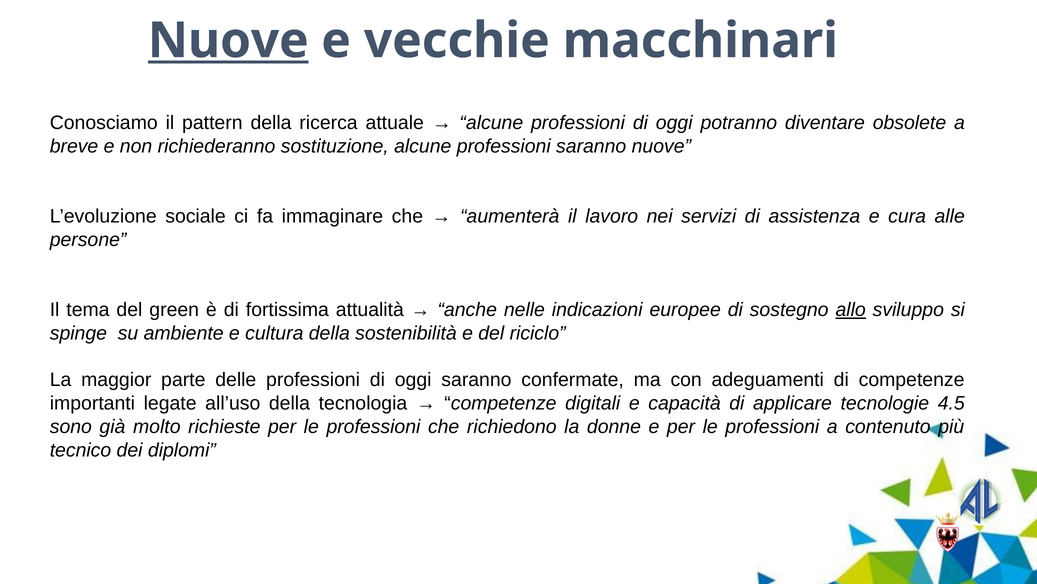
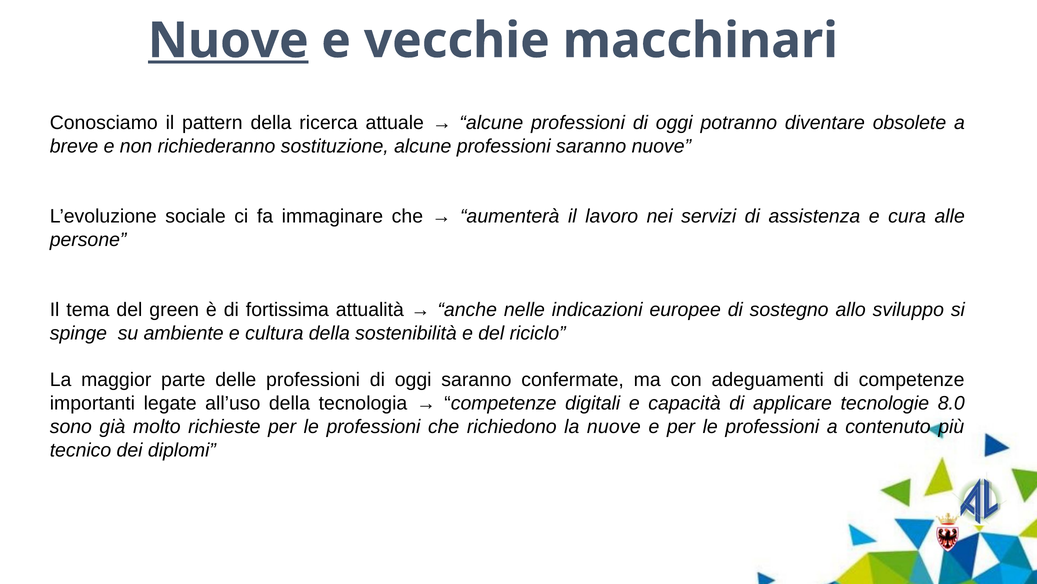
allo underline: present -> none (851, 310)
4.5: 4.5 -> 8.0 (951, 403)
la donne: donne -> nuove (614, 426)
